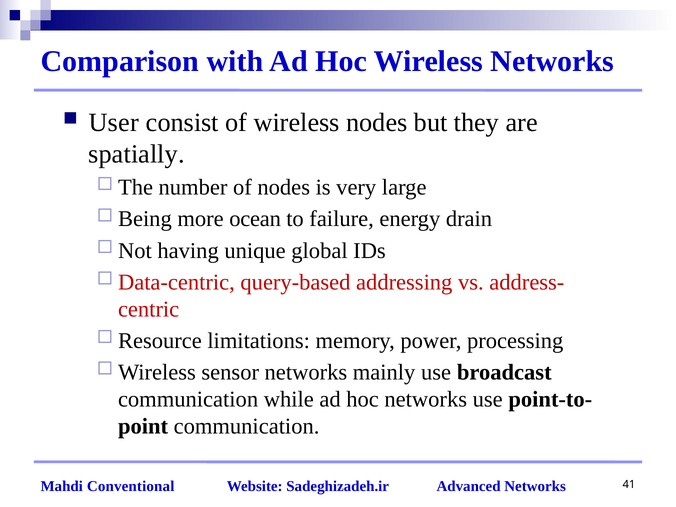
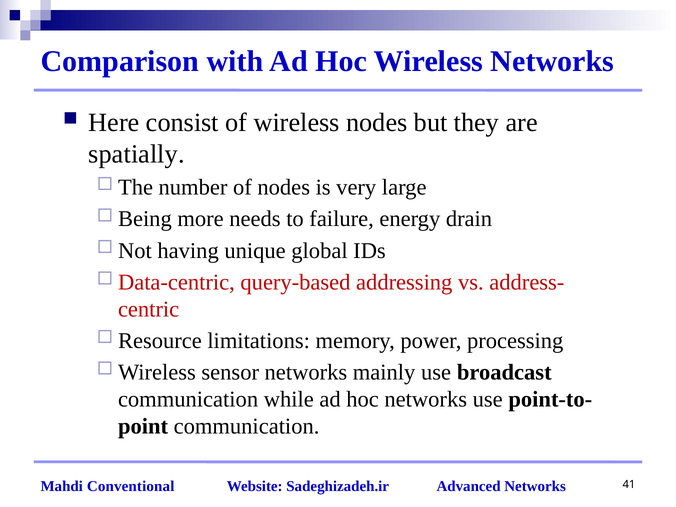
User: User -> Here (114, 122)
ocean: ocean -> needs (255, 219)
